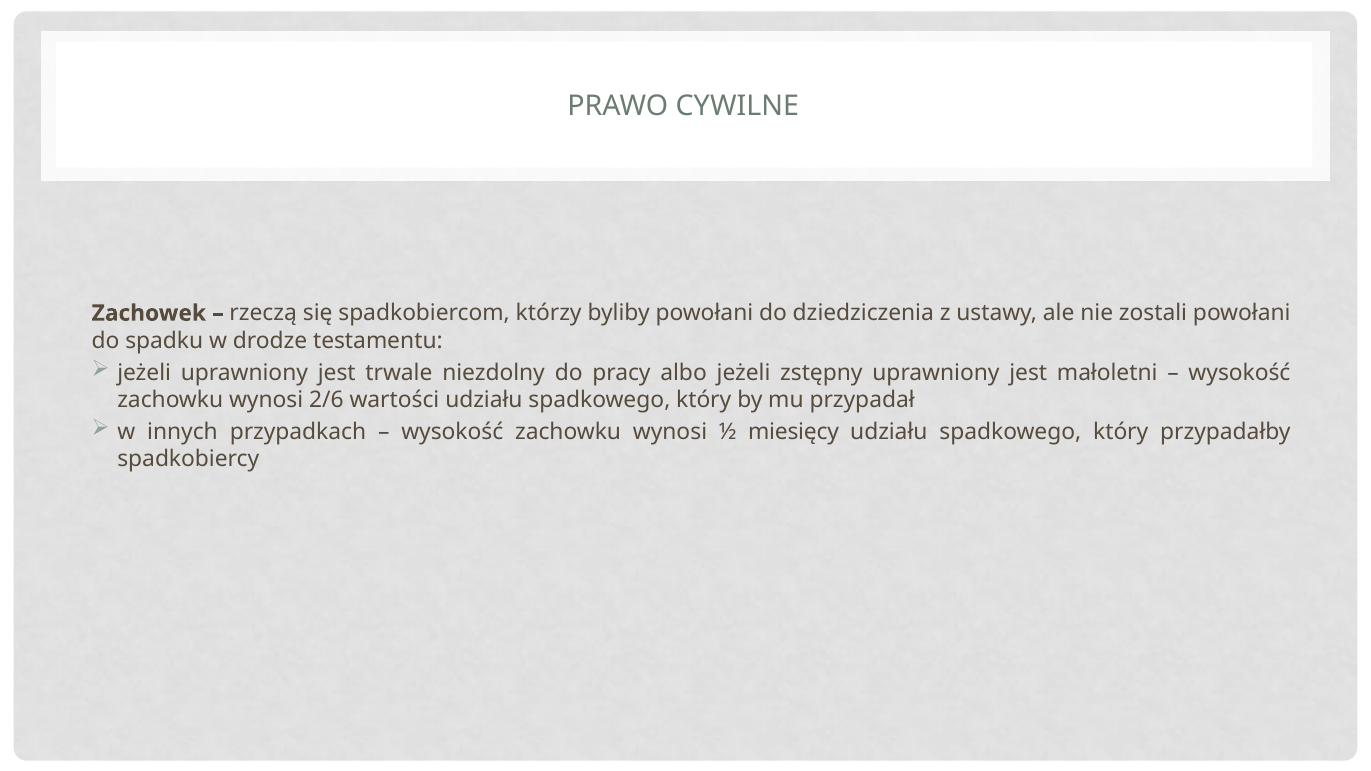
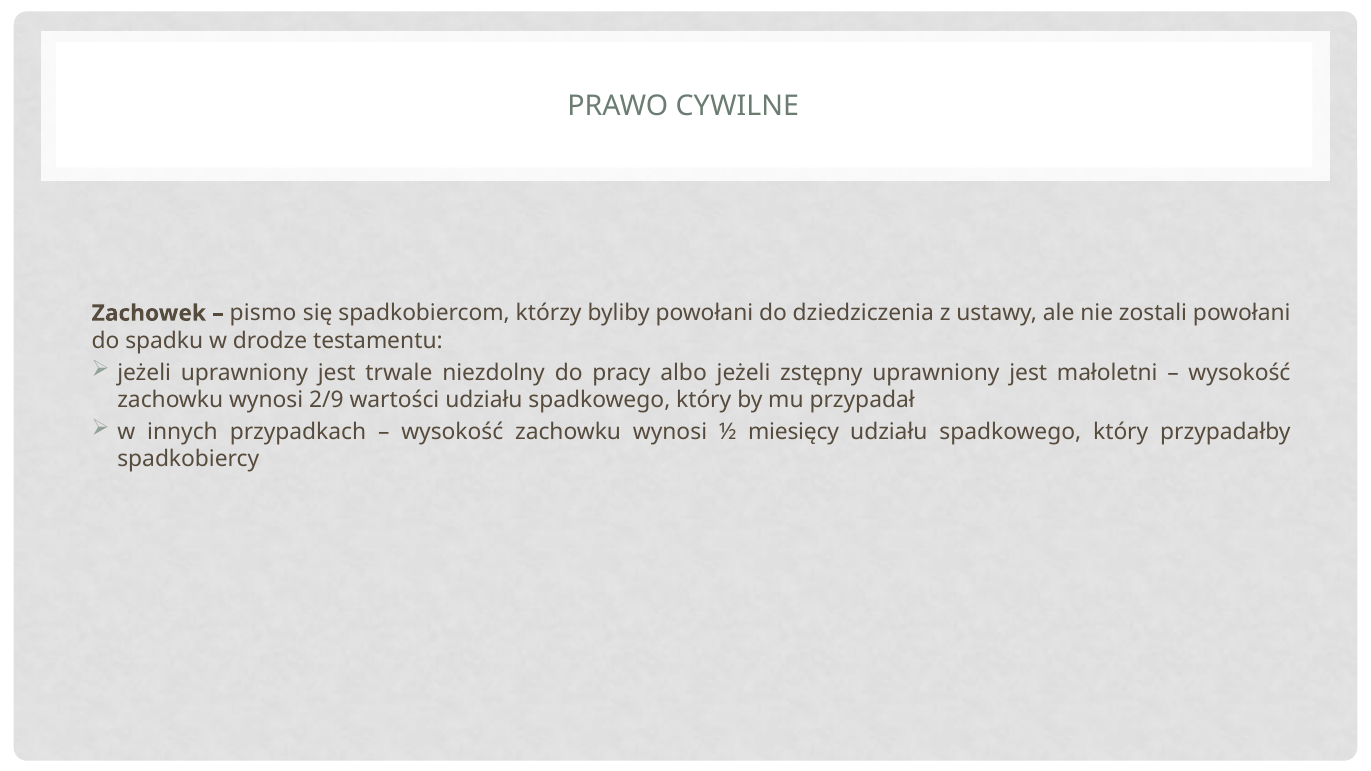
rzeczą: rzeczą -> pismo (263, 313)
2/6: 2/6 -> 2/9 (326, 400)
